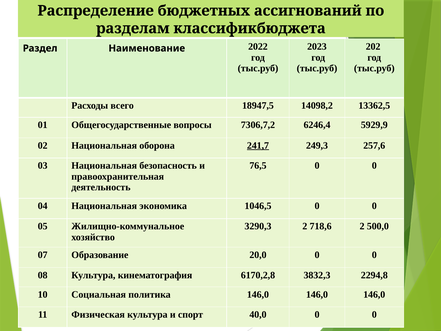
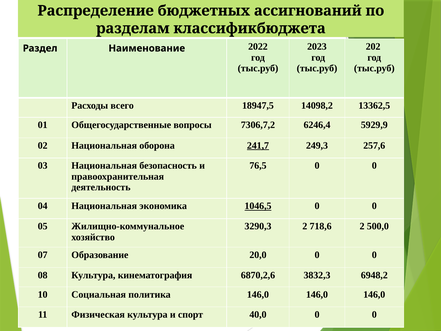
1046,5 underline: none -> present (258, 206)
6170,2,8: 6170,2,8 -> 6870,2,6 (258, 275)
2294,8: 2294,8 -> 6948,2 (374, 275)
